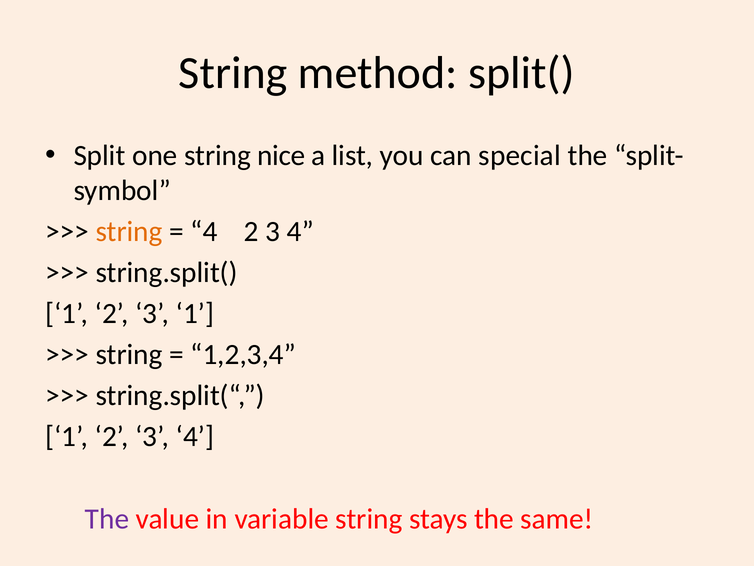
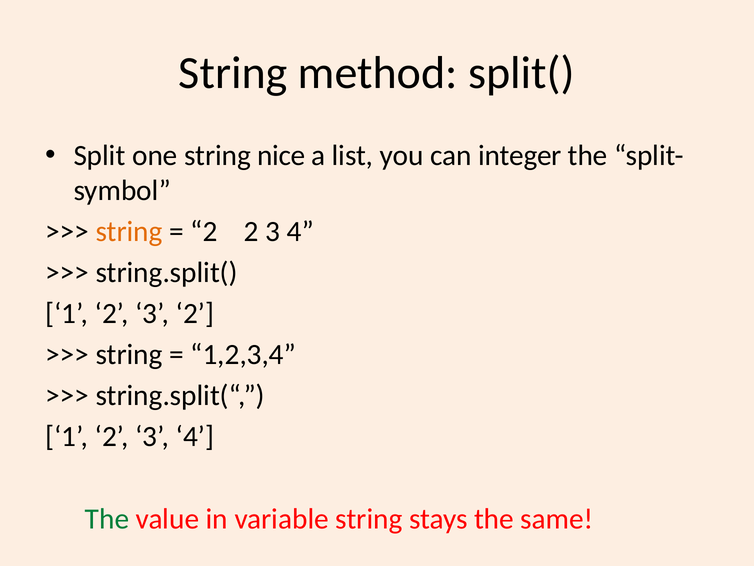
special: special -> integer (520, 155)
4: 4 -> 2 (204, 231)
3 1: 1 -> 2 (195, 313)
The colour: purple -> green (107, 518)
